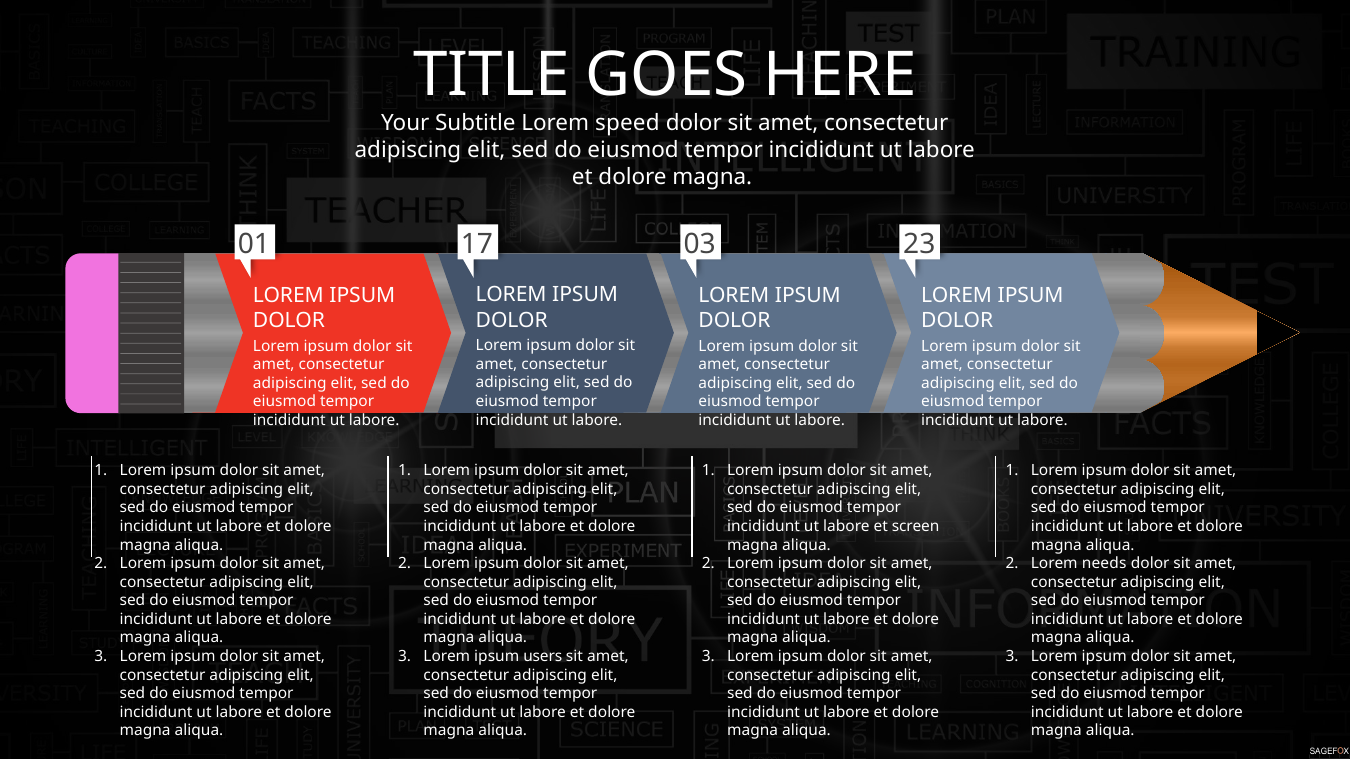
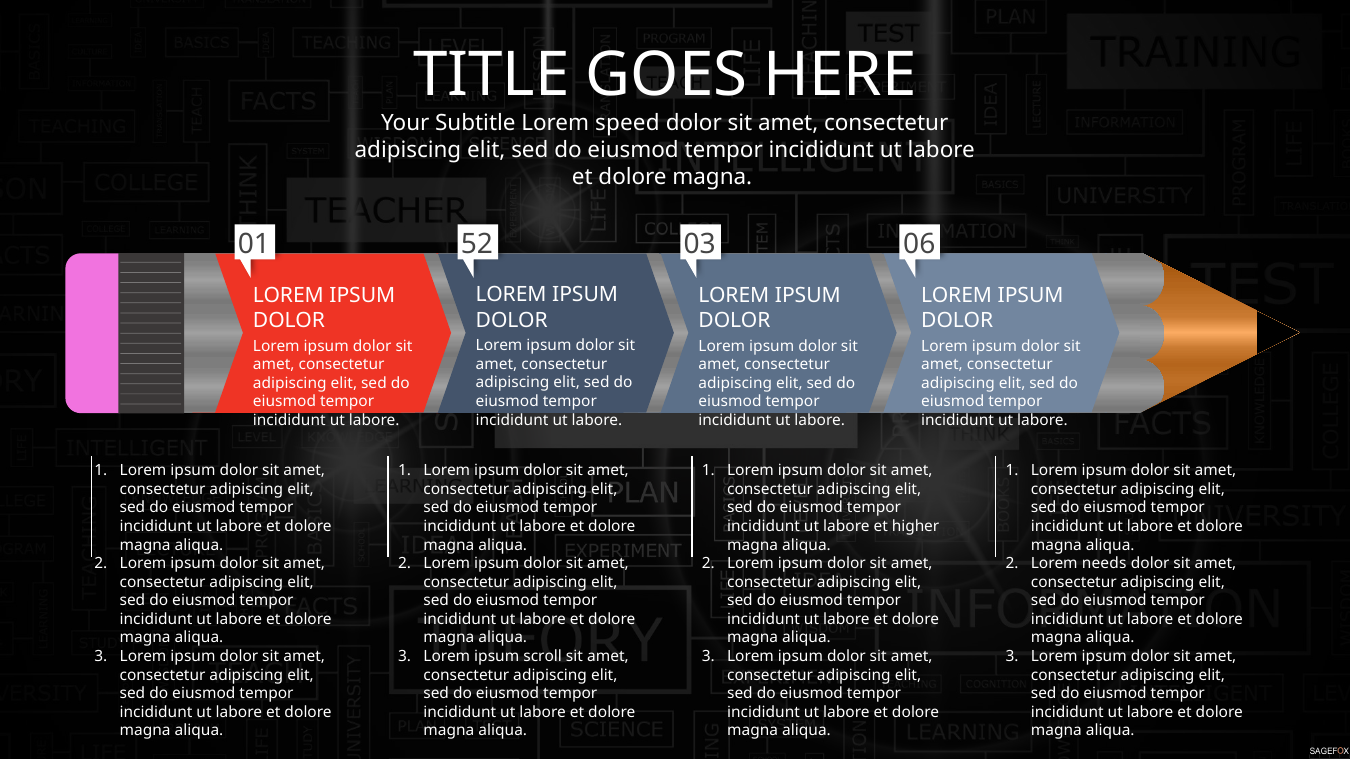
17: 17 -> 52 (477, 245)
23: 23 -> 06 (919, 245)
screen: screen -> higher (916, 527)
users: users -> scroll (543, 657)
